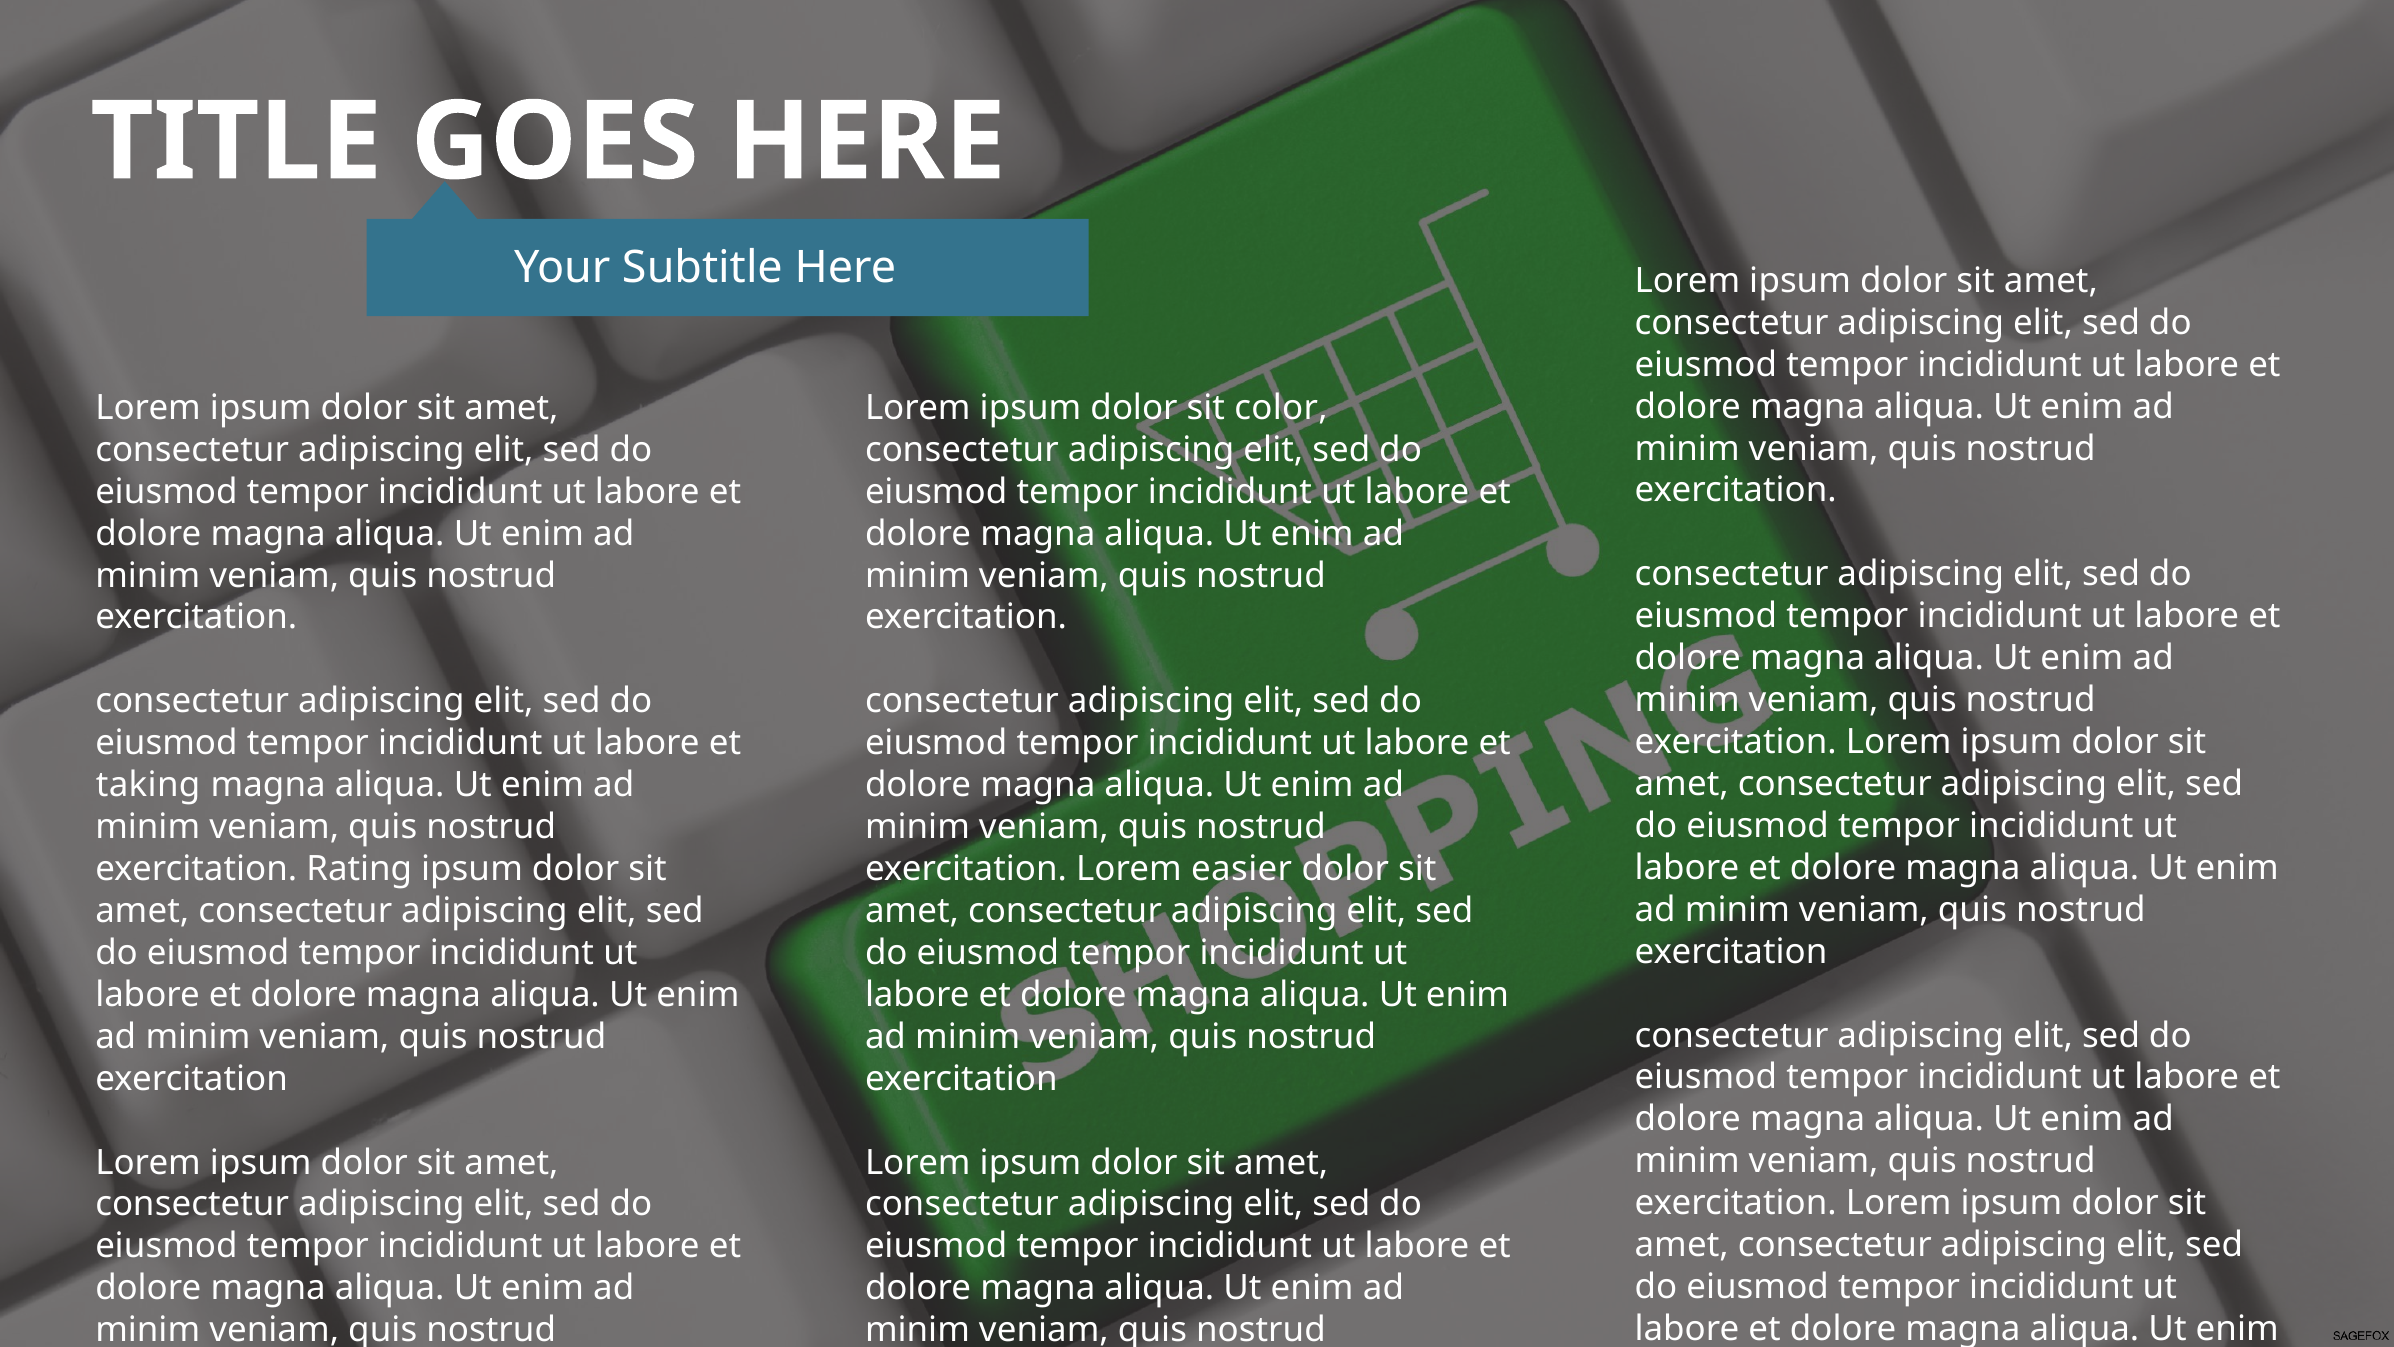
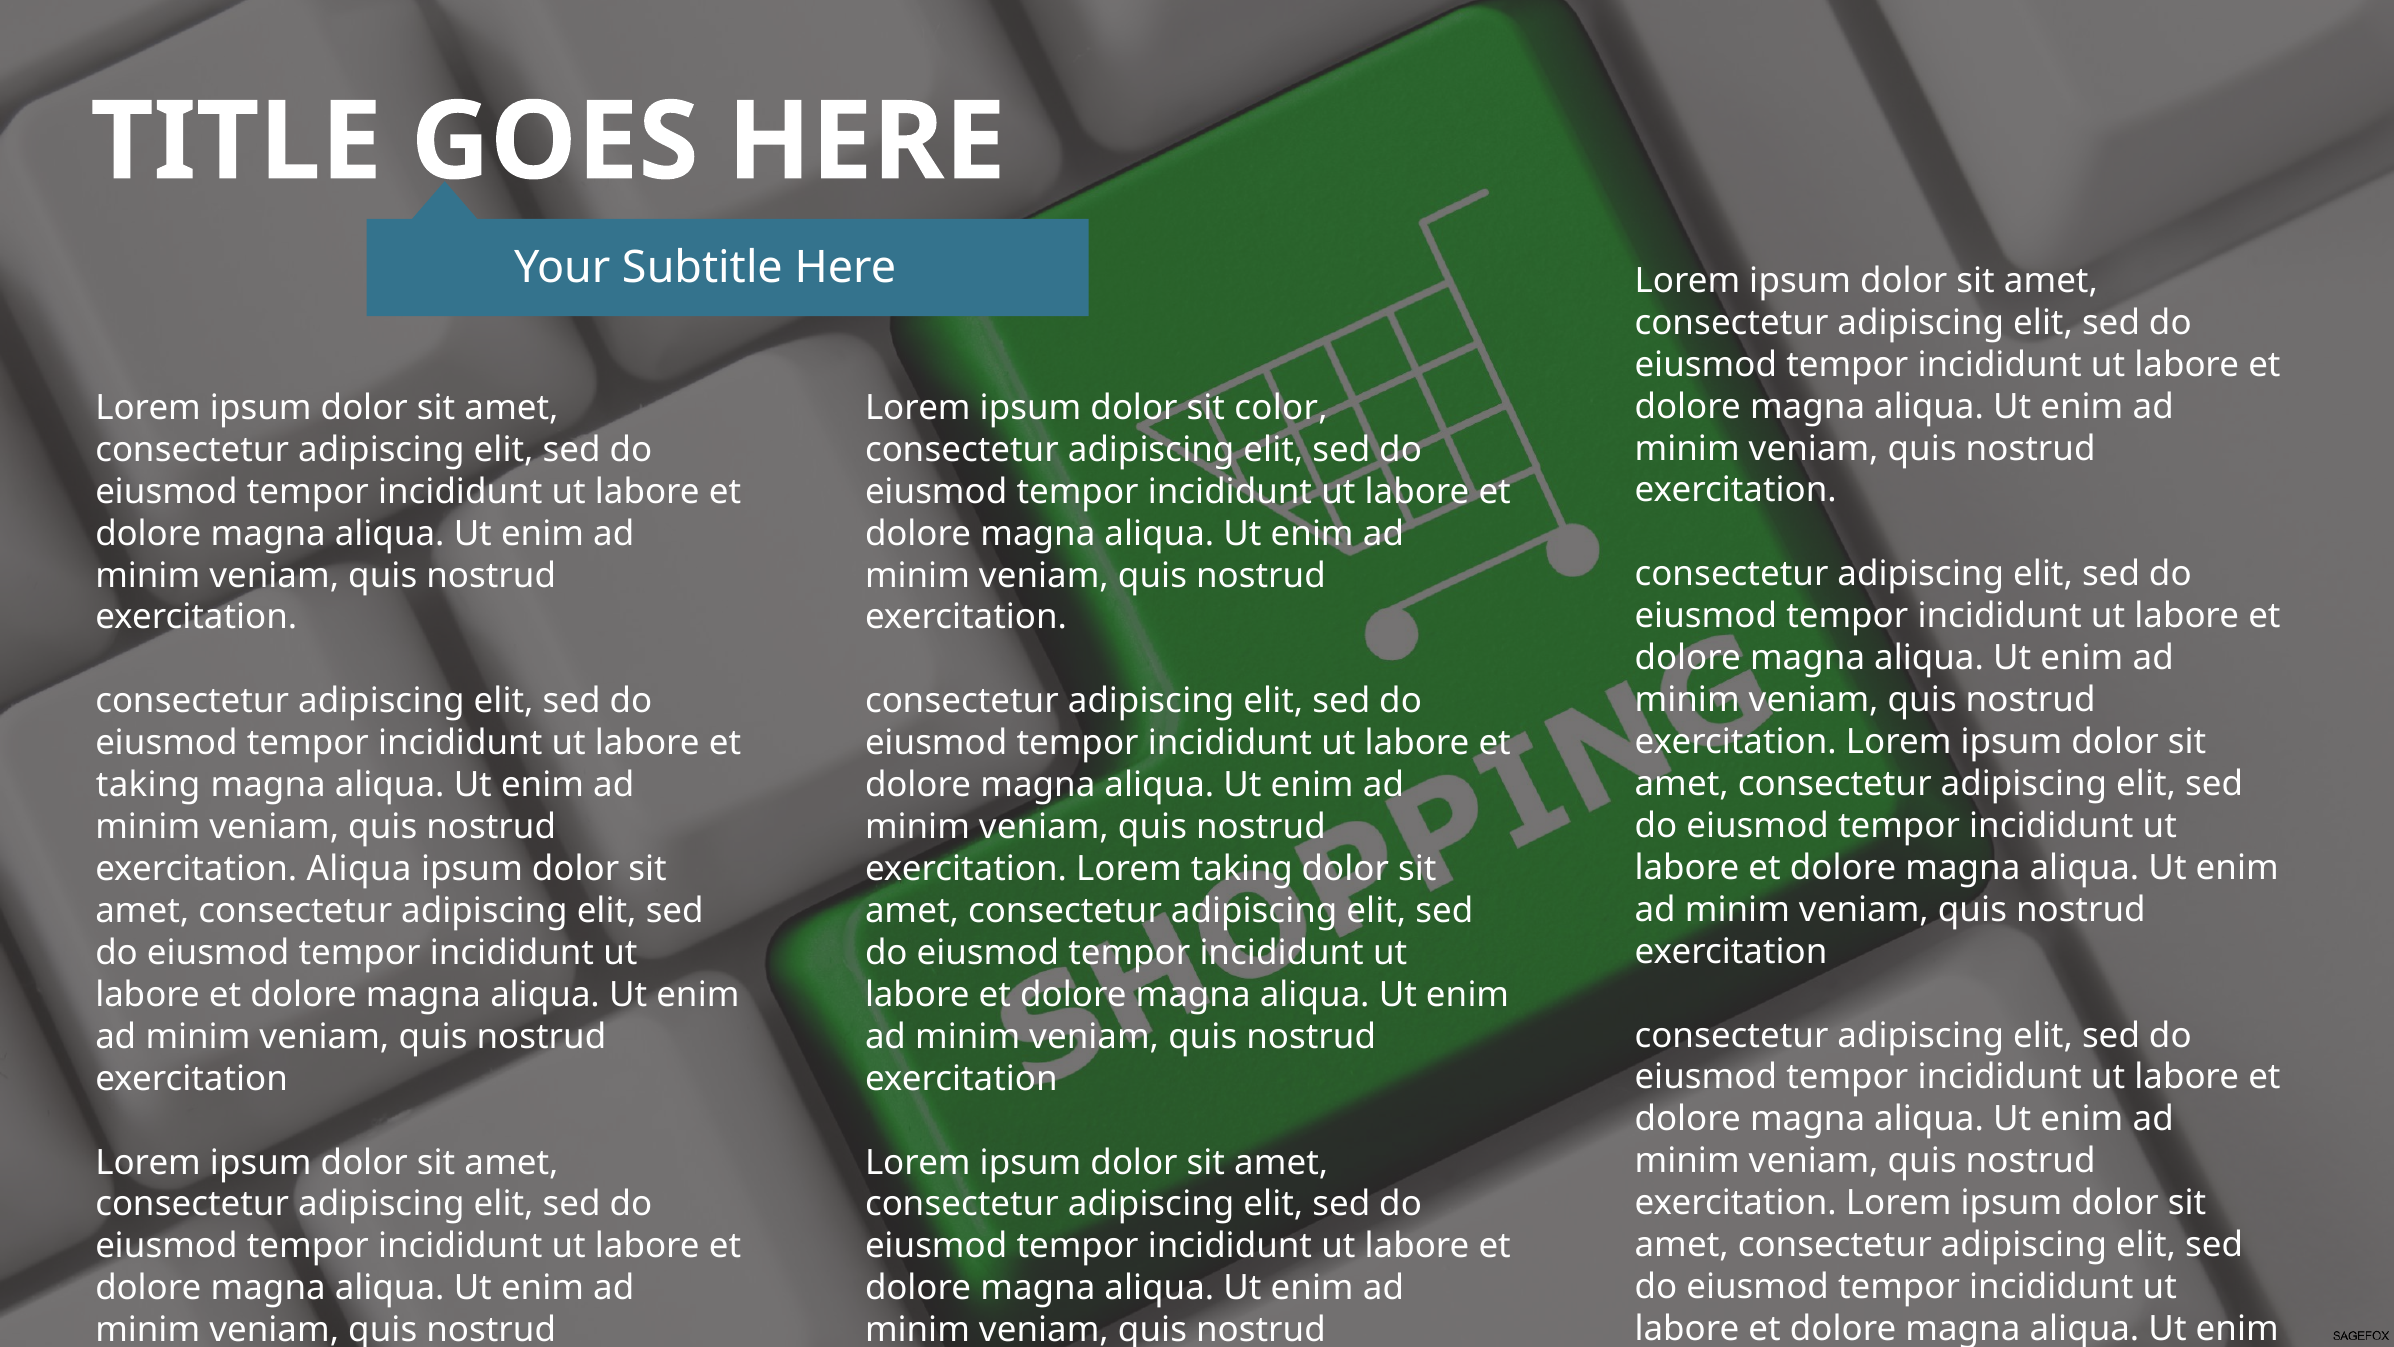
exercitation Rating: Rating -> Aliqua (359, 869)
Lorem easier: easier -> taking (1242, 869)
